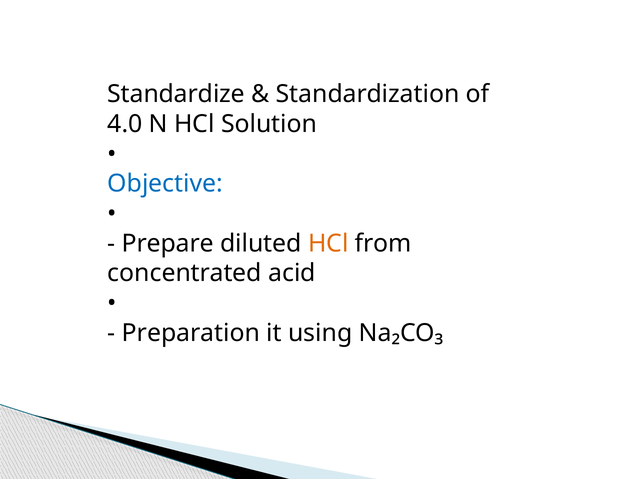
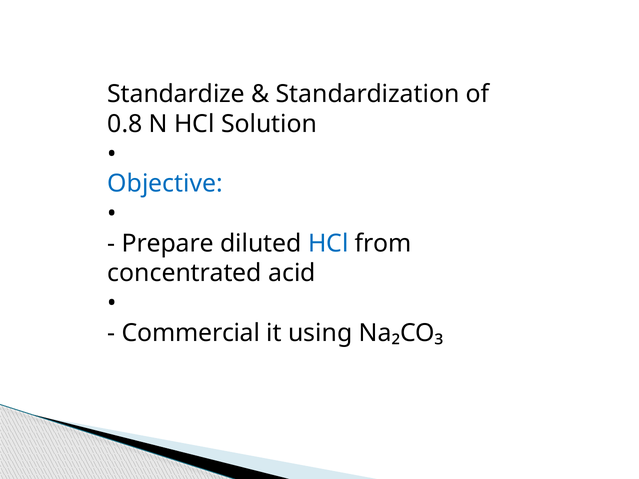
4.0: 4.0 -> 0.8 (125, 124)
HCl colour: orange -> blue (328, 243)
Preparation: Preparation -> Commercial (191, 333)
